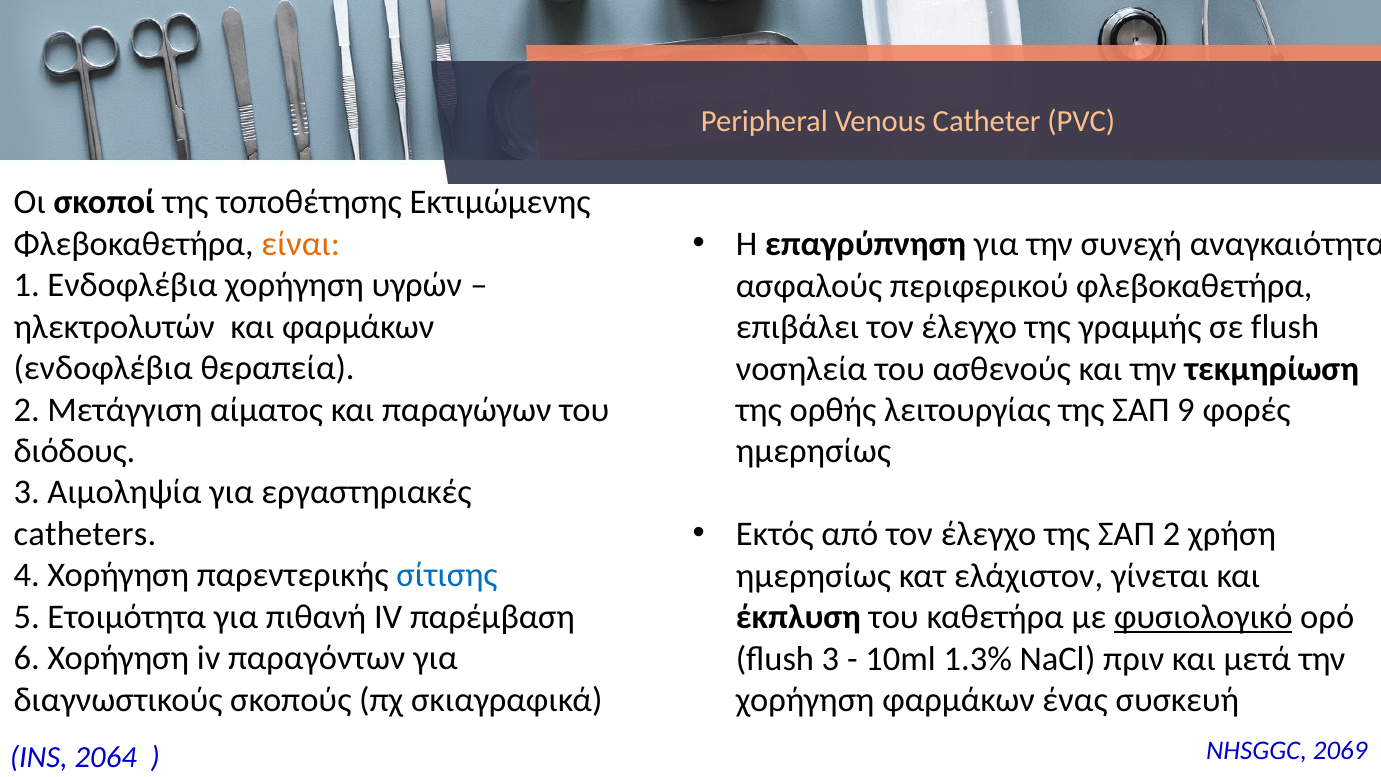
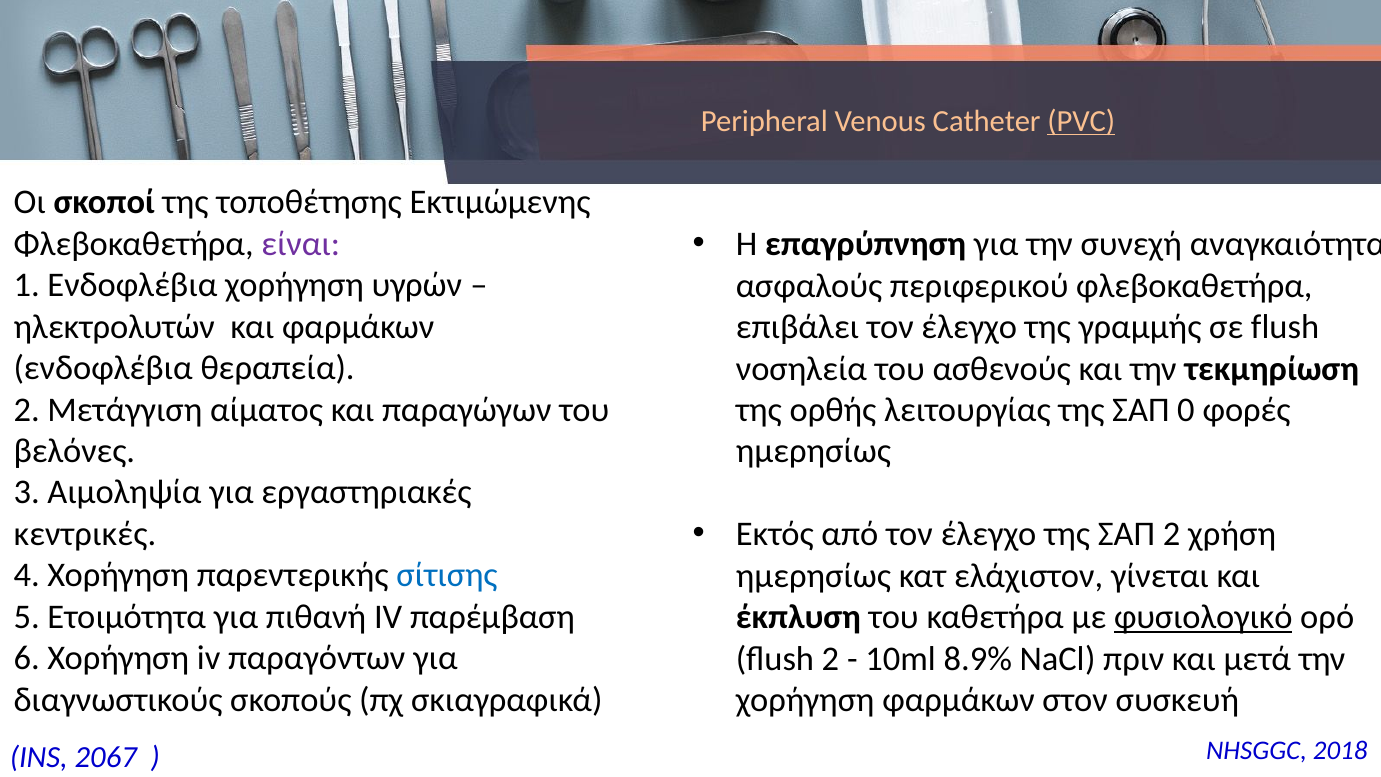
PVC underline: none -> present (1081, 121)
είναι colour: orange -> purple (301, 244)
9: 9 -> 0 (1186, 410)
διόδους: διόδους -> βελόνες (74, 451)
catheters: catheters -> κεντρικές (85, 534)
flush 3: 3 -> 2 (830, 659)
1.3%: 1.3% -> 8.9% (978, 659)
ένας: ένας -> στον (1075, 700)
2069: 2069 -> 2018 (1340, 750)
2064: 2064 -> 2067 (106, 757)
